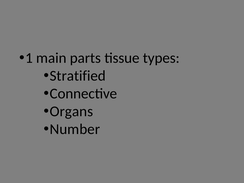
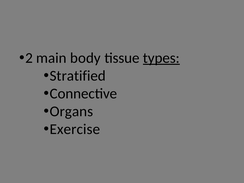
1: 1 -> 2 (29, 58)
parts: parts -> body (85, 58)
types underline: none -> present (161, 58)
Number: Number -> Exercise (75, 129)
